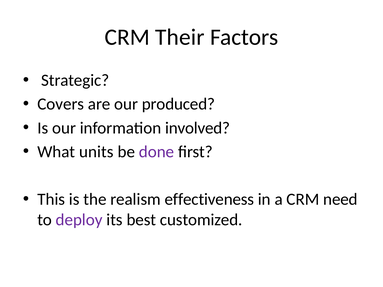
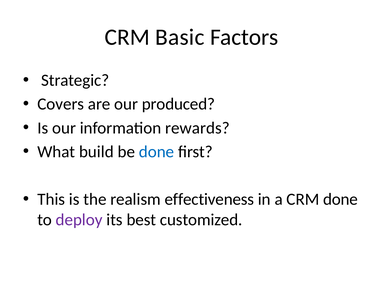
Their: Their -> Basic (180, 37)
involved: involved -> rewards (197, 128)
units: units -> build (96, 152)
done colour: purple -> blue (156, 152)
CRM need: need -> done (340, 200)
